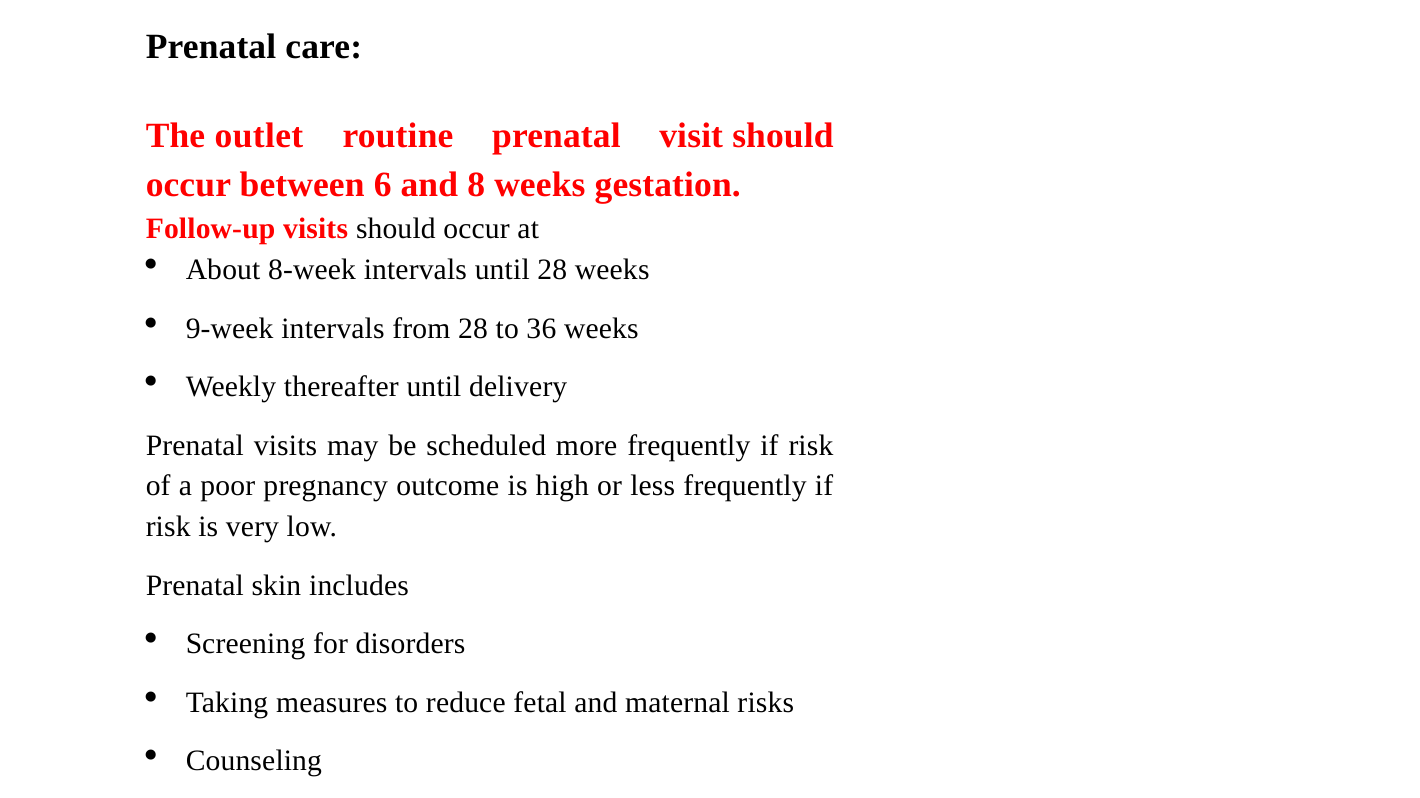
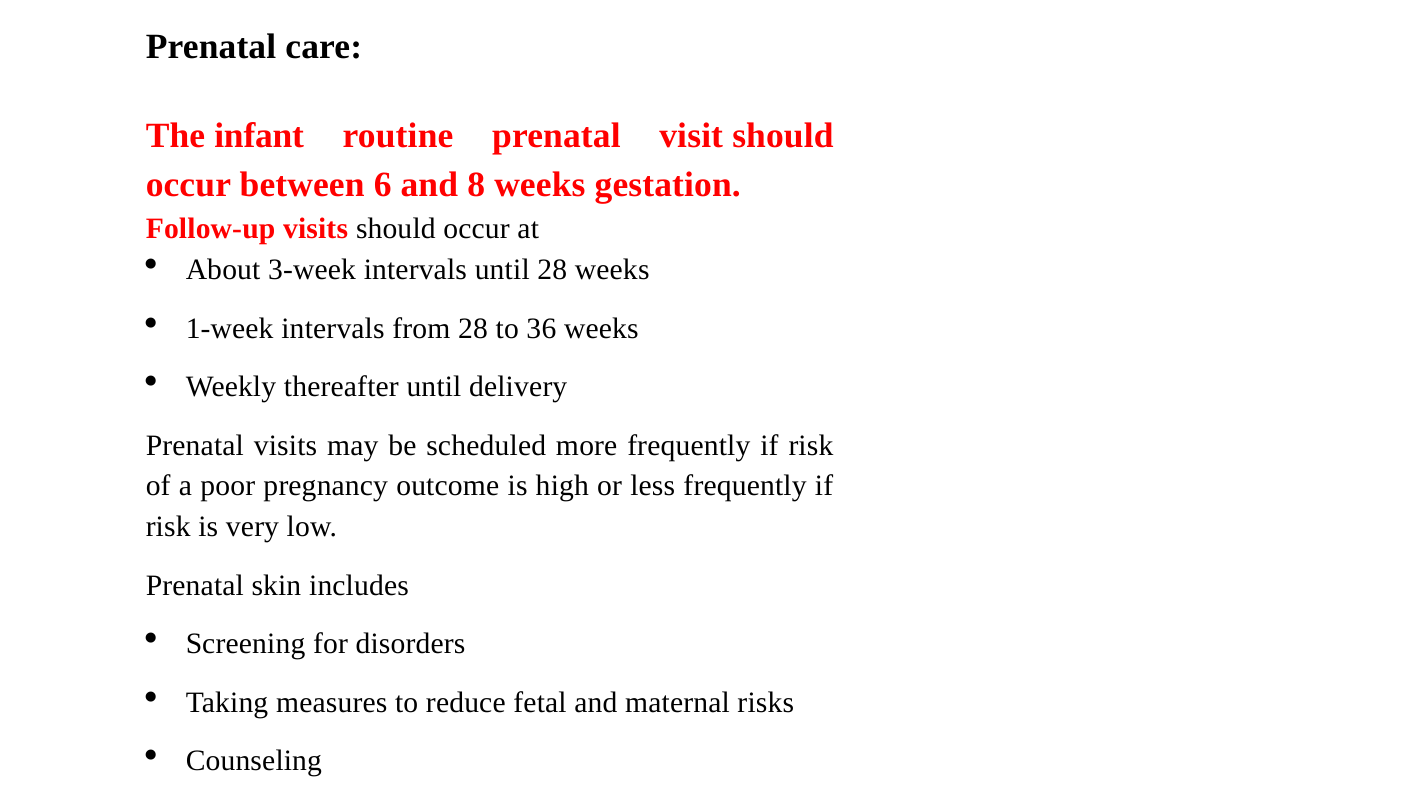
outlet: outlet -> infant (259, 136)
8-week: 8-week -> 3-week (312, 270)
9-week: 9-week -> 1-week (230, 329)
